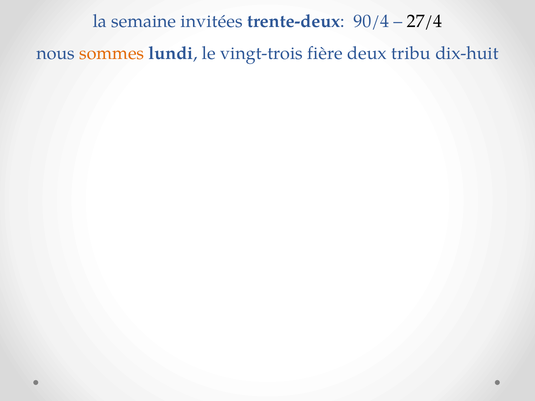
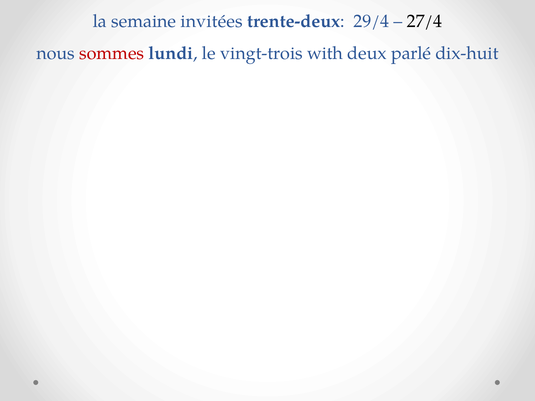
90/4: 90/4 -> 29/4 (371, 21)
sommes colour: orange -> red (112, 53)
fière: fière -> with (325, 53)
tribu: tribu -> parlé (411, 53)
